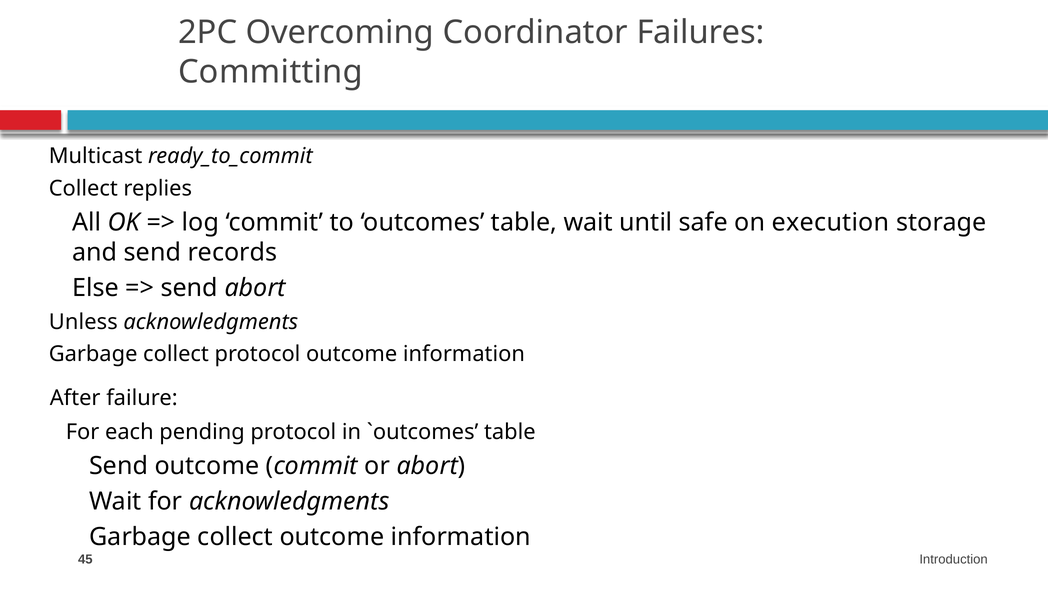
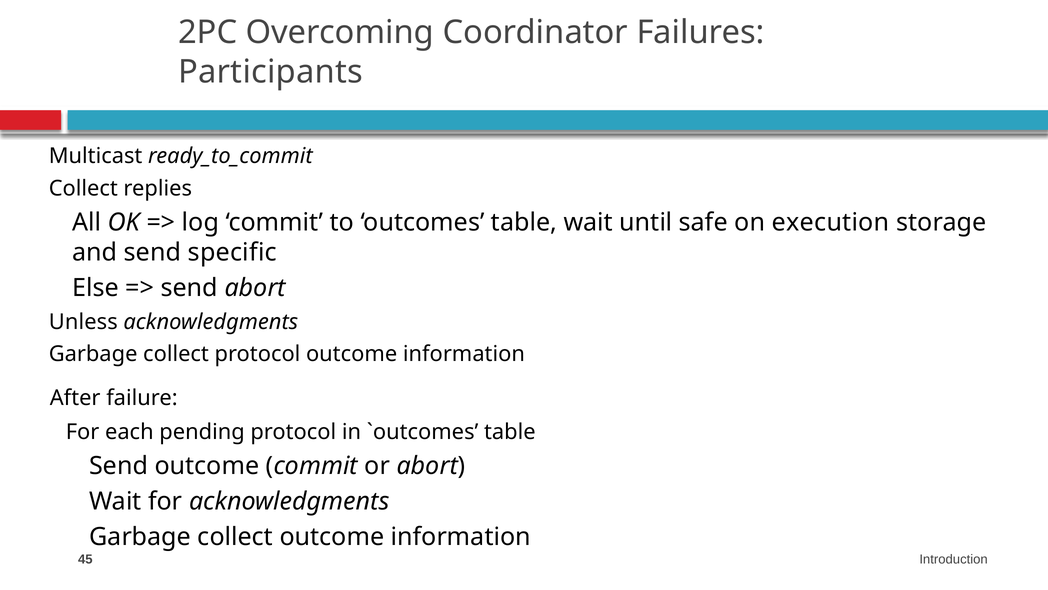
Committing: Committing -> Participants (271, 72)
records: records -> specific (232, 252)
